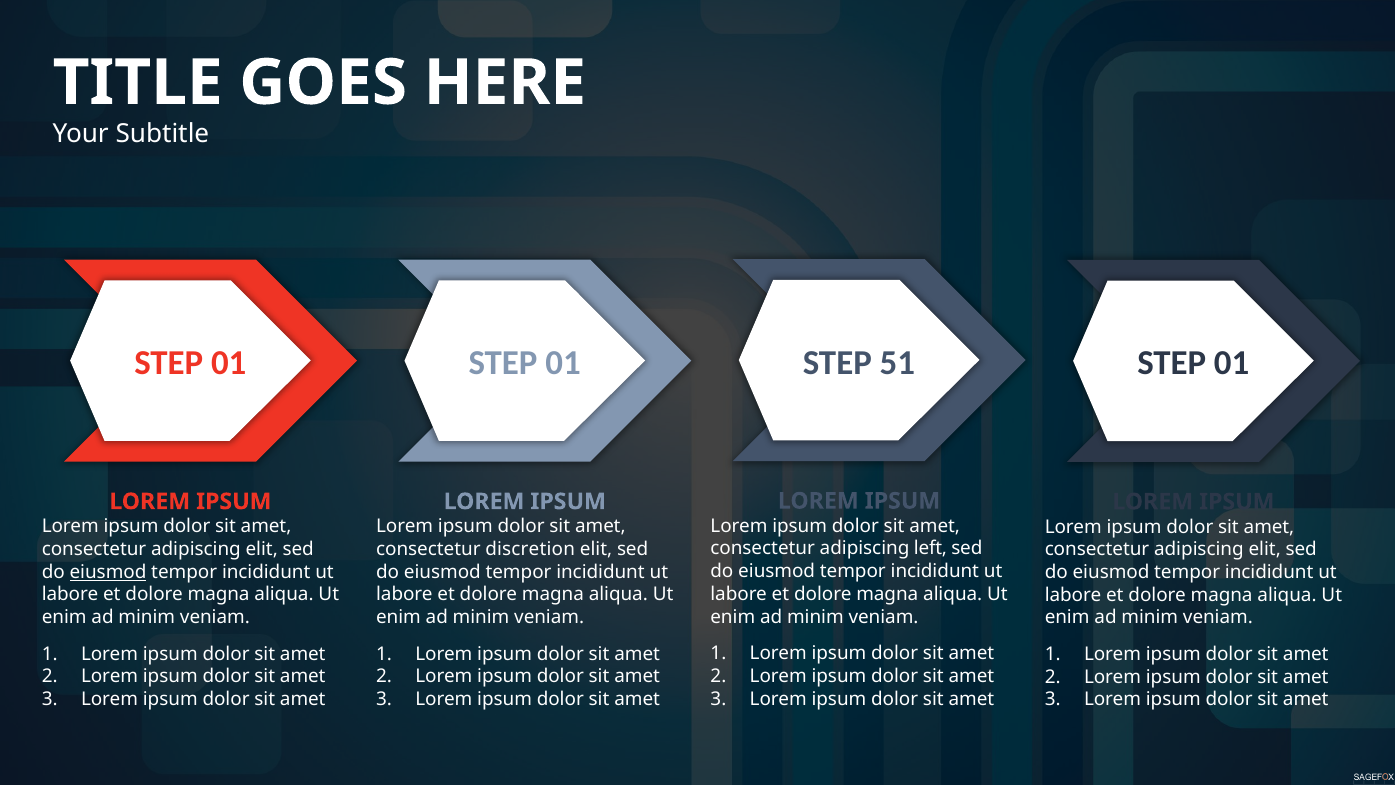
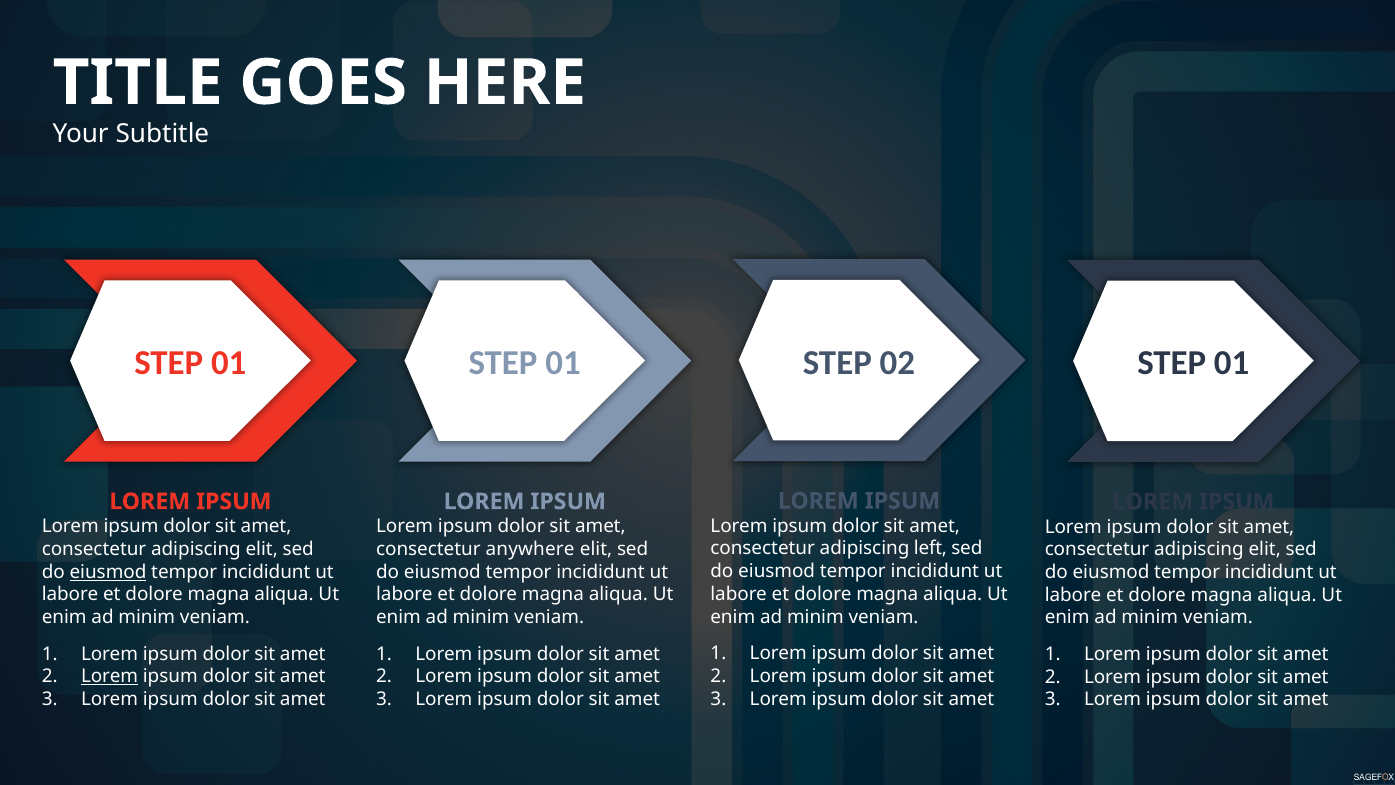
51: 51 -> 02 (897, 362)
discretion: discretion -> anywhere (530, 549)
Lorem underline: none -> present (110, 676)
